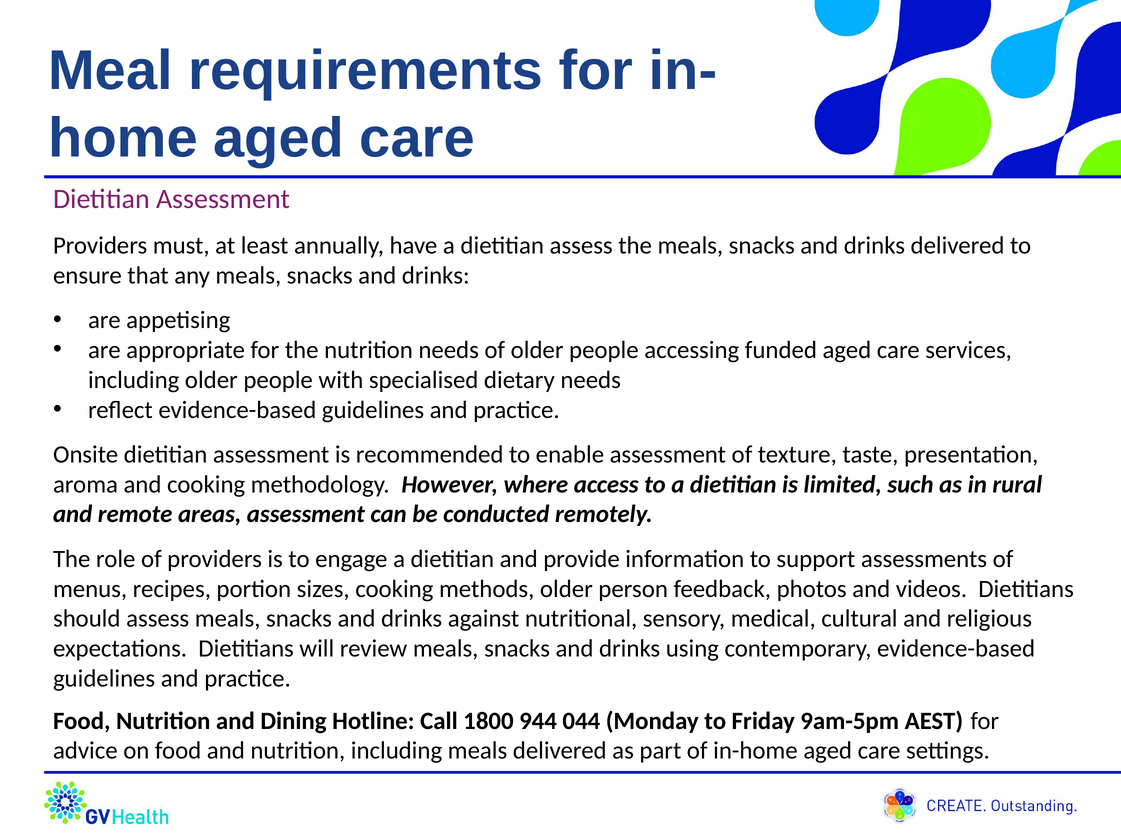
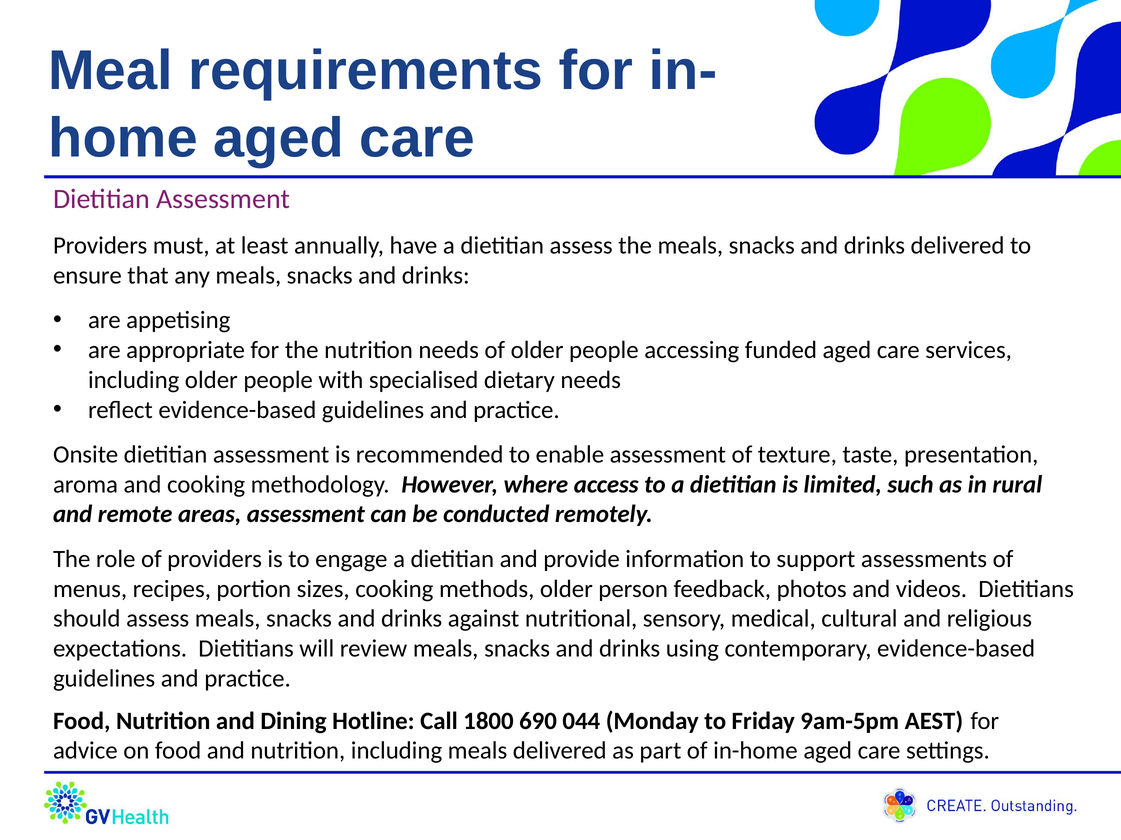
944: 944 -> 690 (538, 722)
